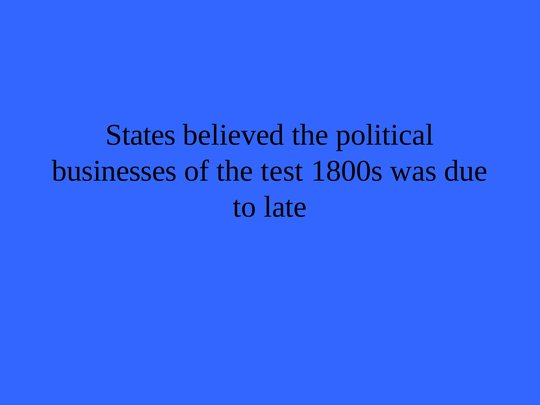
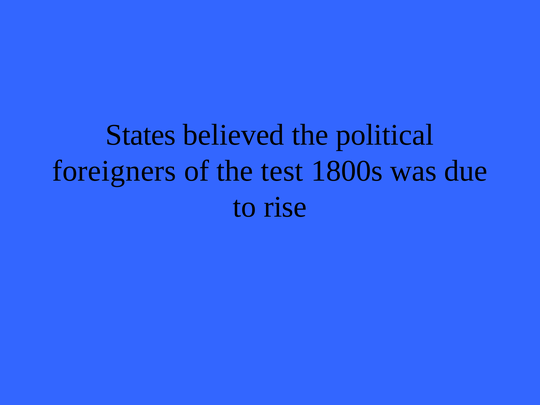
businesses: businesses -> foreigners (114, 171)
late: late -> rise (285, 207)
